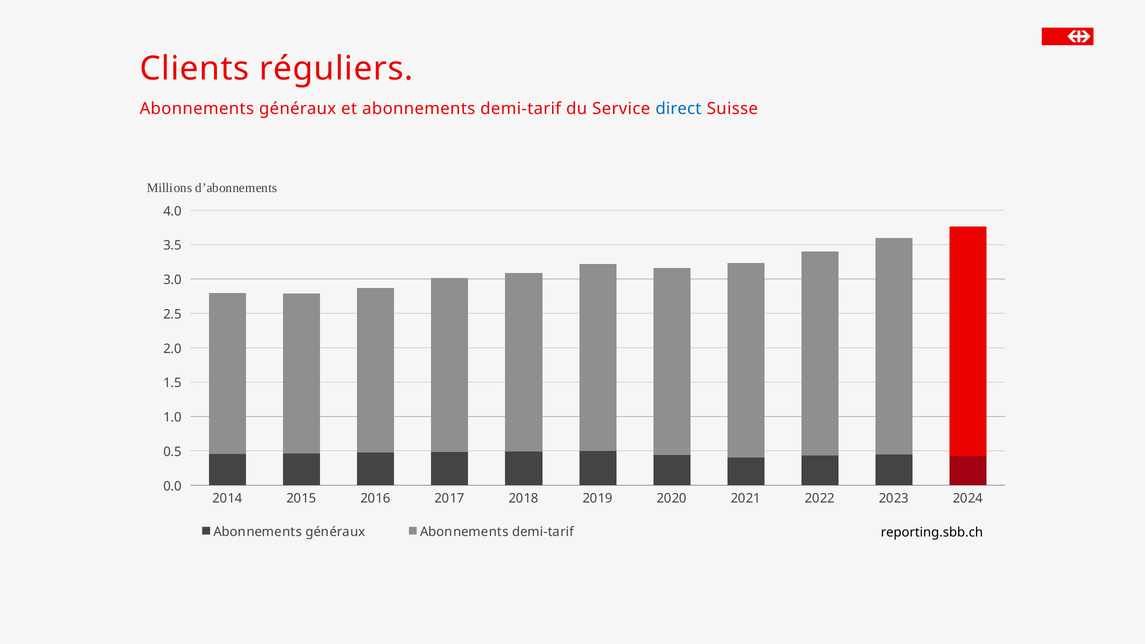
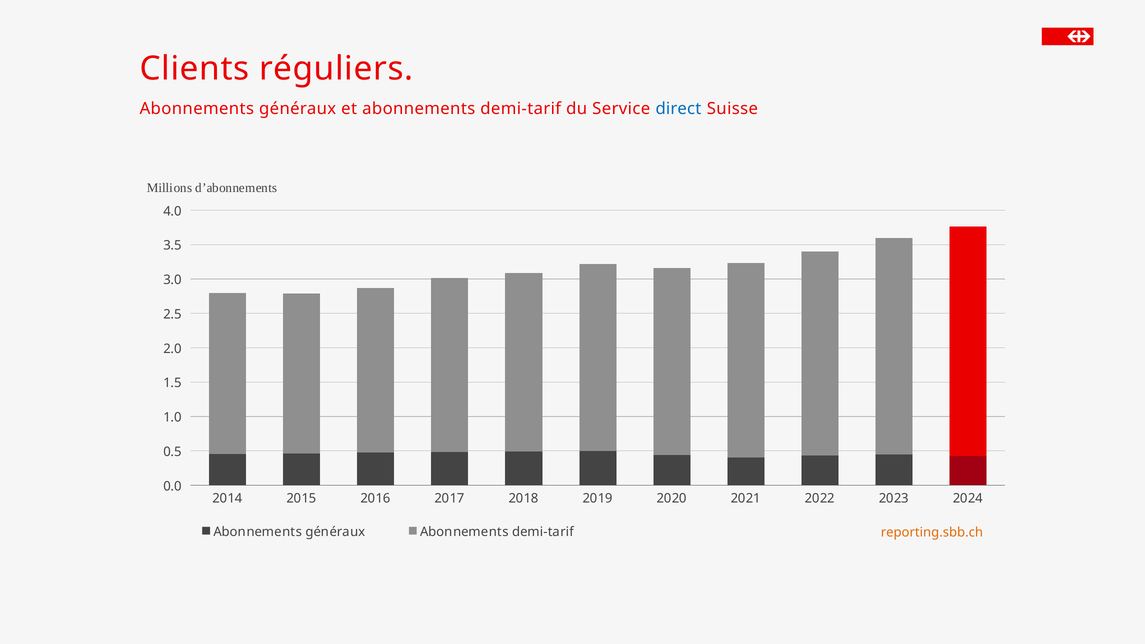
reporting.sbb.ch colour: black -> orange (932, 533)
